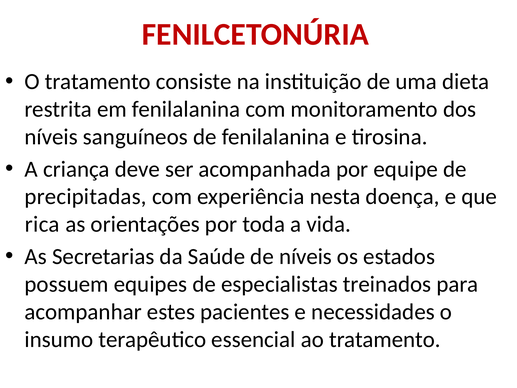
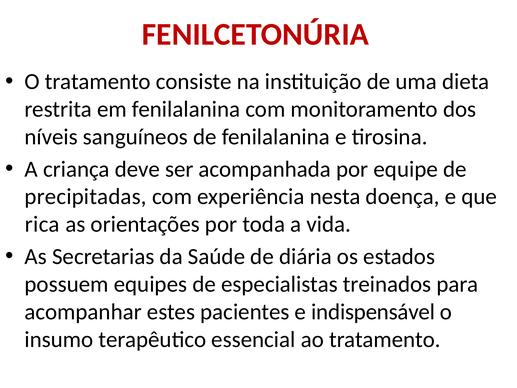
de níveis: níveis -> diária (305, 256)
necessidades: necessidades -> indispensável (373, 312)
